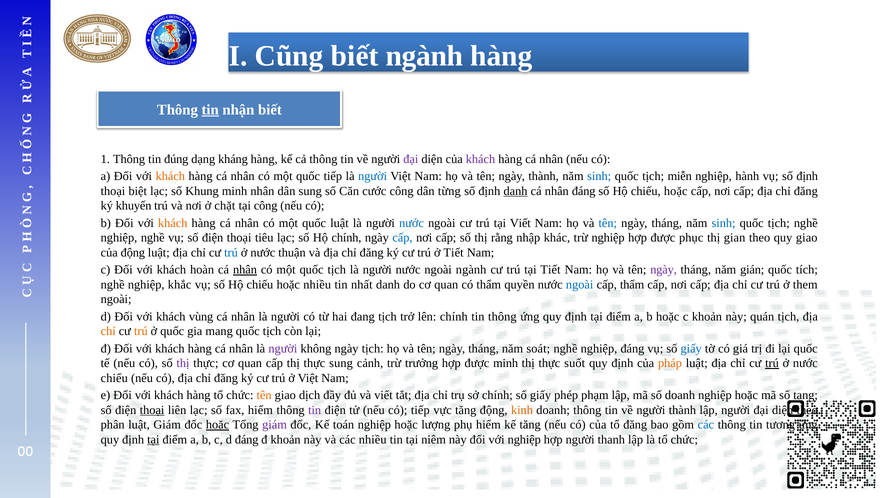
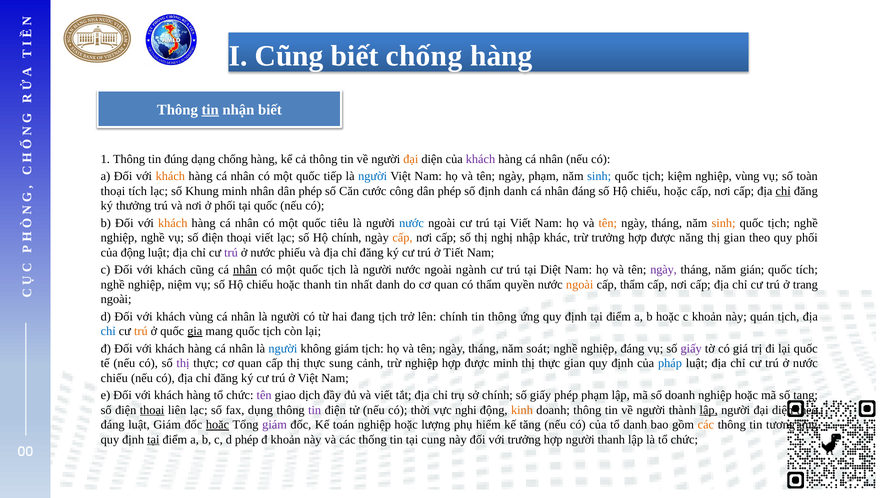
biết ngành: ngành -> chống (424, 56)
dạng kháng: kháng -> chống (233, 159)
đại colour: purple -> orange (411, 159)
ngày thành: thành -> phạm (544, 176)
miễn: miễn -> kiệm (680, 176)
nghiệp hành: hành -> vùng (747, 176)
vụ số định: định -> toàn (807, 176)
thoại biệt: biệt -> tích (138, 191)
nhân dân sung: sung -> phép (310, 191)
công dân từng: từng -> phép (449, 191)
danh underline: present -> none (516, 191)
chỉ underline: none -> present (783, 191)
khuyến: khuyến -> thưởng (134, 206)
ở chặt: chặt -> phối (225, 206)
tại công: công -> quốc (266, 206)
quốc luật: luật -> tiêu (339, 223)
tên colour: blue -> orange (608, 223)
sinh colour: blue -> orange (724, 223)
thoại tiêu: tiêu -> viết (264, 238)
cấp colour: blue -> orange (402, 238)
rằng: rằng -> nghị (502, 238)
trừ nghiệp: nghiệp -> trưởng (608, 238)
phục: phục -> năng (691, 238)
quy giao: giao -> phối (807, 238)
trú colour: blue -> purple (231, 252)
thuận: thuận -> phiếu (292, 252)
khách hoàn: hoàn -> cũng (202, 270)
tại Tiết: Tiết -> Diệt (551, 270)
khắc: khắc -> niệm (180, 284)
hoặc nhiều: nhiều -> thanh (317, 284)
ngoài colour: blue -> orange (580, 284)
them: them -> trang (805, 284)
chỉ colour: orange -> blue (108, 331)
gia underline: none -> present (195, 331)
người colour: purple -> blue (283, 348)
không ngày: ngày -> giám (347, 348)
giấy colour: blue -> purple (691, 348)
trừ trưởng: trưởng -> nghiệp (422, 363)
thực suốt: suốt -> gian (575, 363)
pháp colour: orange -> blue (670, 363)
trú underline: present -> none (772, 363)
tên colour: orange -> purple (264, 395)
fax hiểm: hiểm -> dụng (260, 410)
có tiếp: tiếp -> thời (420, 410)
vực tăng: tăng -> nghi (466, 410)
lập underline: none -> present (709, 410)
phân: phân -> đáng (113, 425)
tổ đăng: đăng -> danh (635, 425)
các colour: blue -> orange (706, 425)
d đáng: đáng -> phép (247, 439)
các nhiều: nhiều -> thống (373, 439)
niêm: niêm -> cung (433, 439)
với nghiệp: nghiệp -> trưởng (524, 439)
